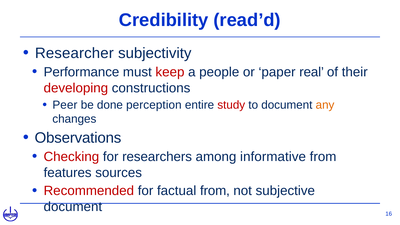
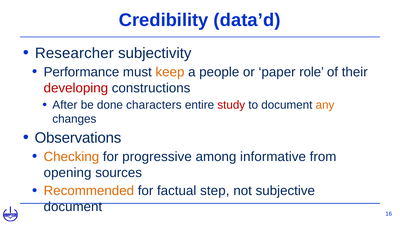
read’d: read’d -> data’d (247, 20)
keep colour: red -> orange (170, 72)
real: real -> role (312, 72)
Peer: Peer -> After (65, 105)
perception: perception -> characters (154, 105)
Checking colour: red -> orange (71, 157)
researchers: researchers -> progressive (157, 157)
features: features -> opening (68, 173)
Recommended colour: red -> orange (89, 191)
factual from: from -> step (215, 191)
